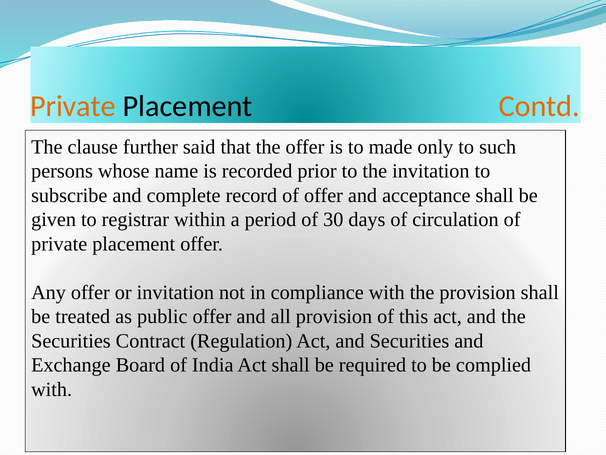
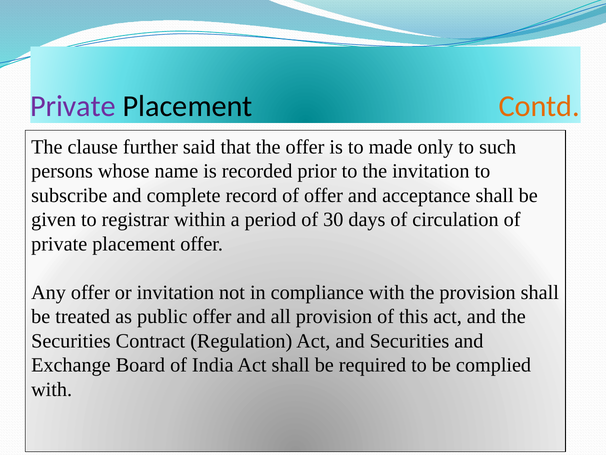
Private colour: orange -> purple (73, 106)
